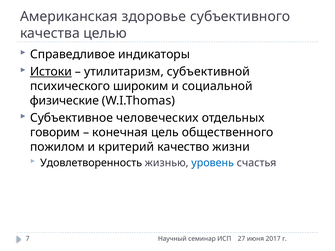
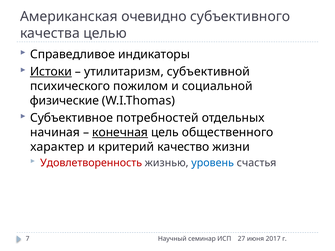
здоровье: здоровье -> очевидно (154, 17)
широким: широким -> пожилом (141, 86)
человеческих: человеческих -> потребностей (157, 118)
говорим: говорим -> начиная (55, 133)
конечная underline: none -> present (120, 133)
пожилом: пожилом -> характер (57, 147)
Удовлетворенность colour: black -> red (91, 163)
